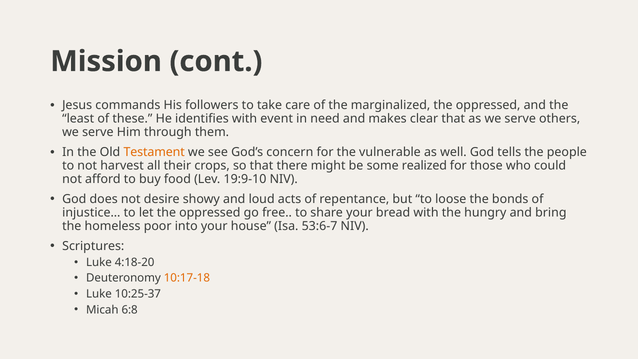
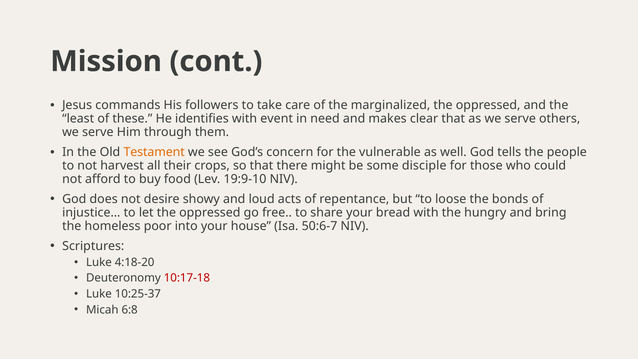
realized: realized -> disciple (424, 166)
53:6-7: 53:6-7 -> 50:6-7 (320, 226)
10:17-18 colour: orange -> red (187, 278)
